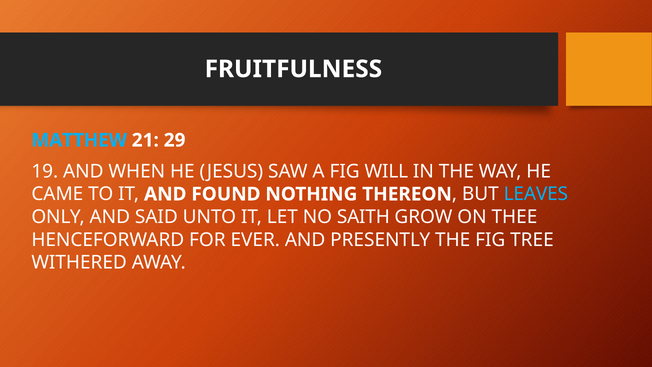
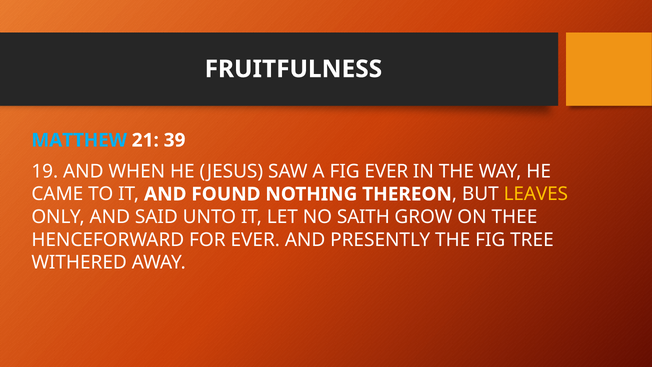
29: 29 -> 39 (175, 140)
FIG WILL: WILL -> EVER (386, 171)
LEAVES colour: light blue -> yellow (536, 194)
